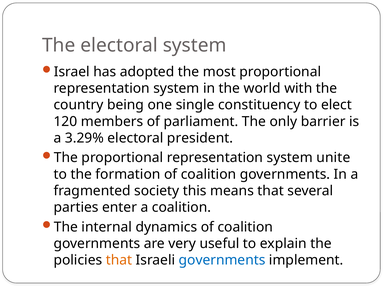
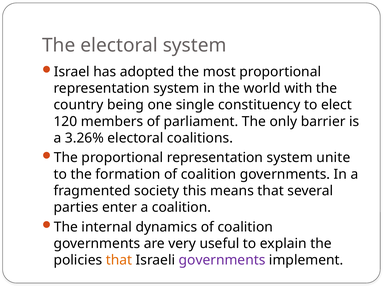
3.29%: 3.29% -> 3.26% (84, 138)
president: president -> coalitions (200, 138)
governments colour: blue -> purple (222, 260)
